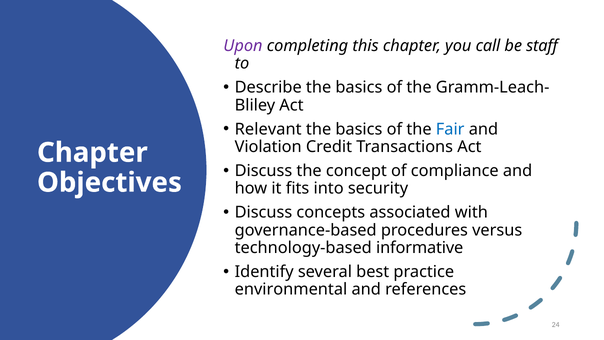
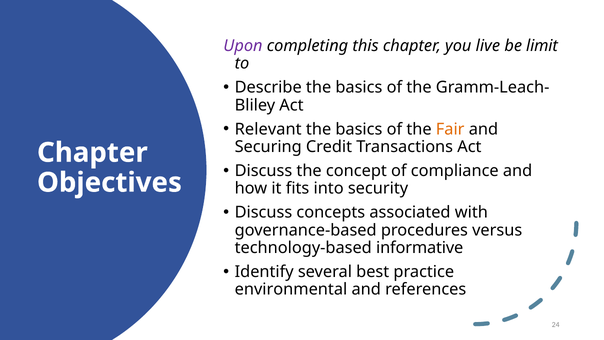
call: call -> live (488, 46)
staff: staff -> limit (542, 46)
Fair colour: blue -> orange (450, 129)
Violation: Violation -> Securing (268, 147)
